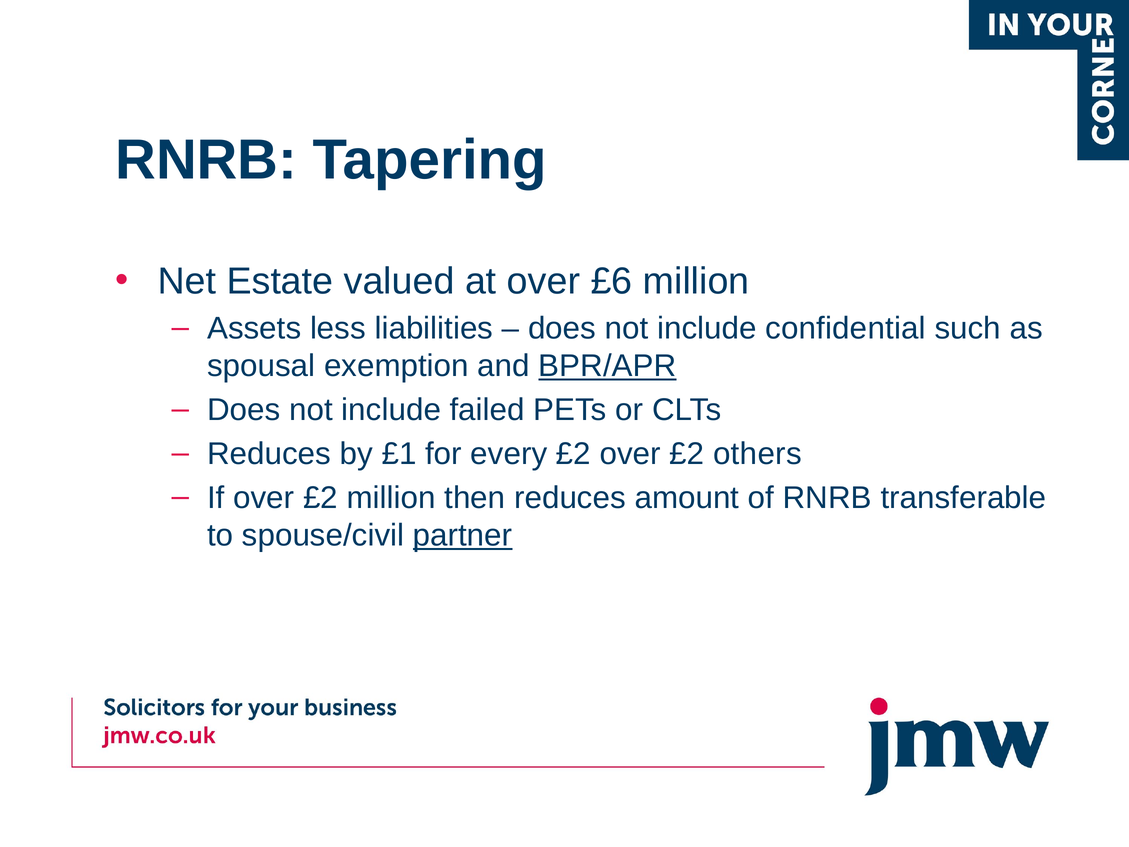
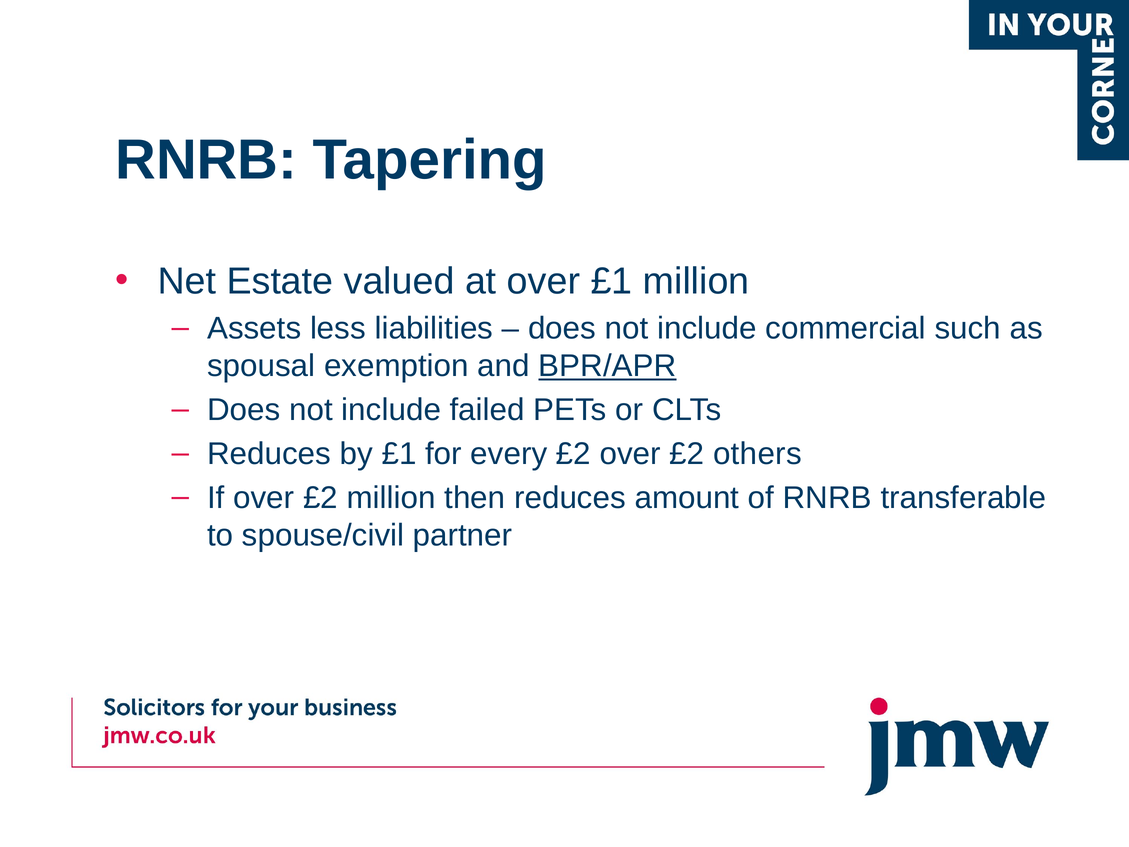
over £6: £6 -> £1 (612, 281)
confidential: confidential -> commercial (846, 328)
partner underline: present -> none (463, 535)
